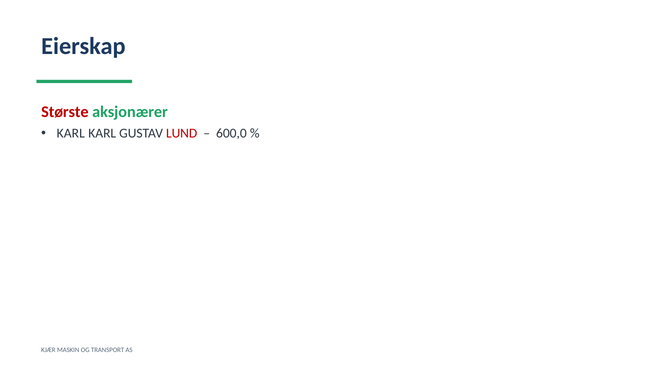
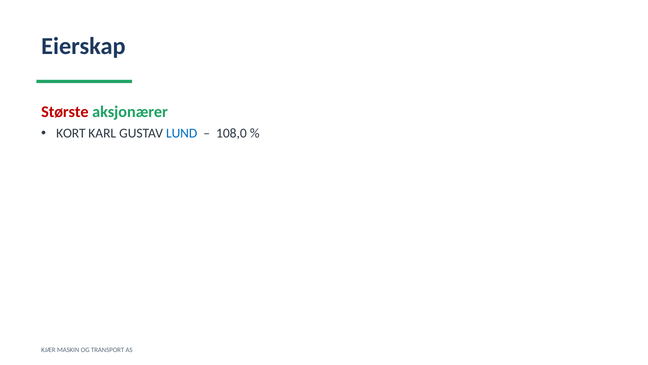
KARL: KARL -> KORT (71, 133)
LUND colour: red -> blue (182, 133)
600,0: 600,0 -> 108,0 (231, 133)
